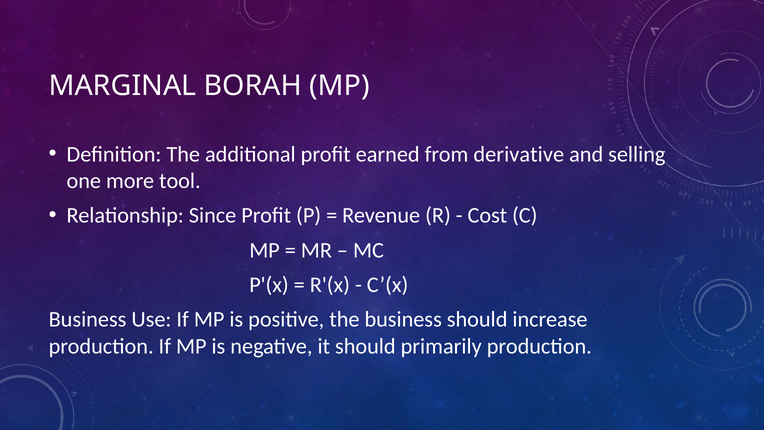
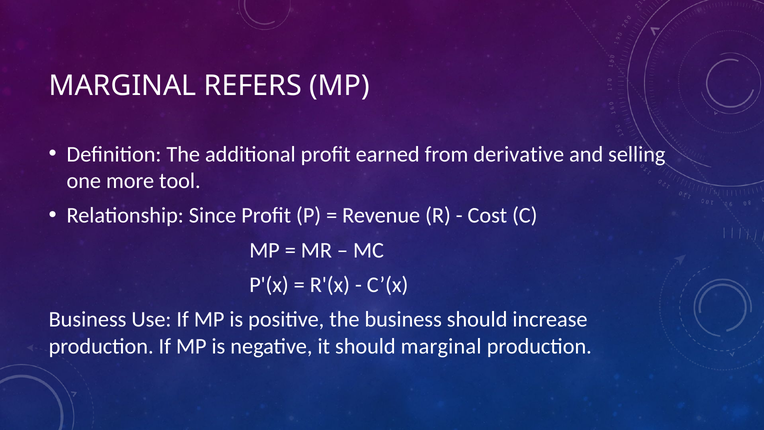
BORAH: BORAH -> REFERS (253, 86)
should primarily: primarily -> marginal (441, 346)
